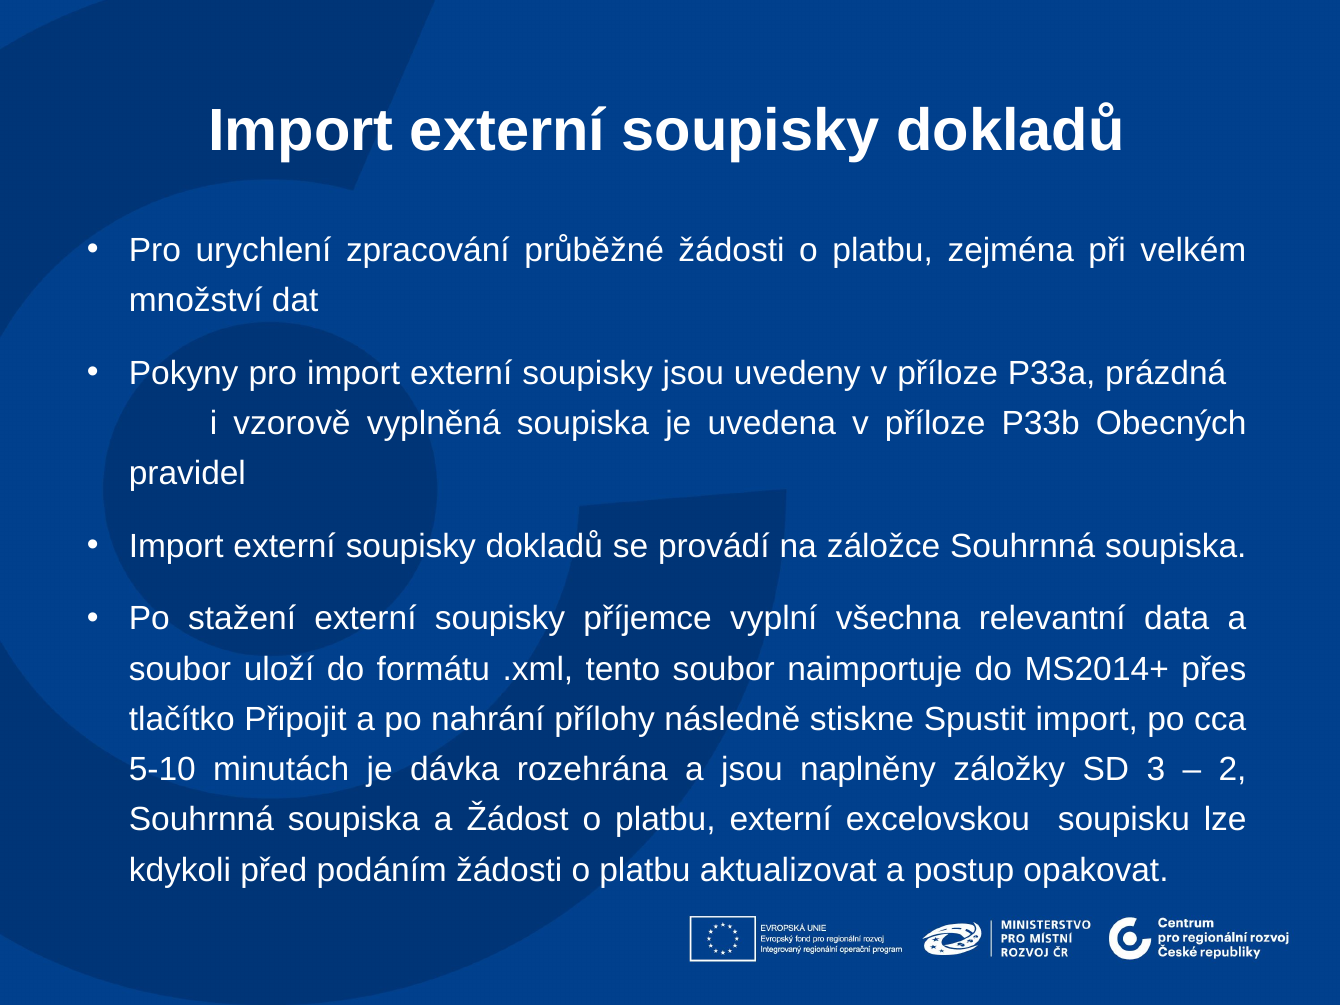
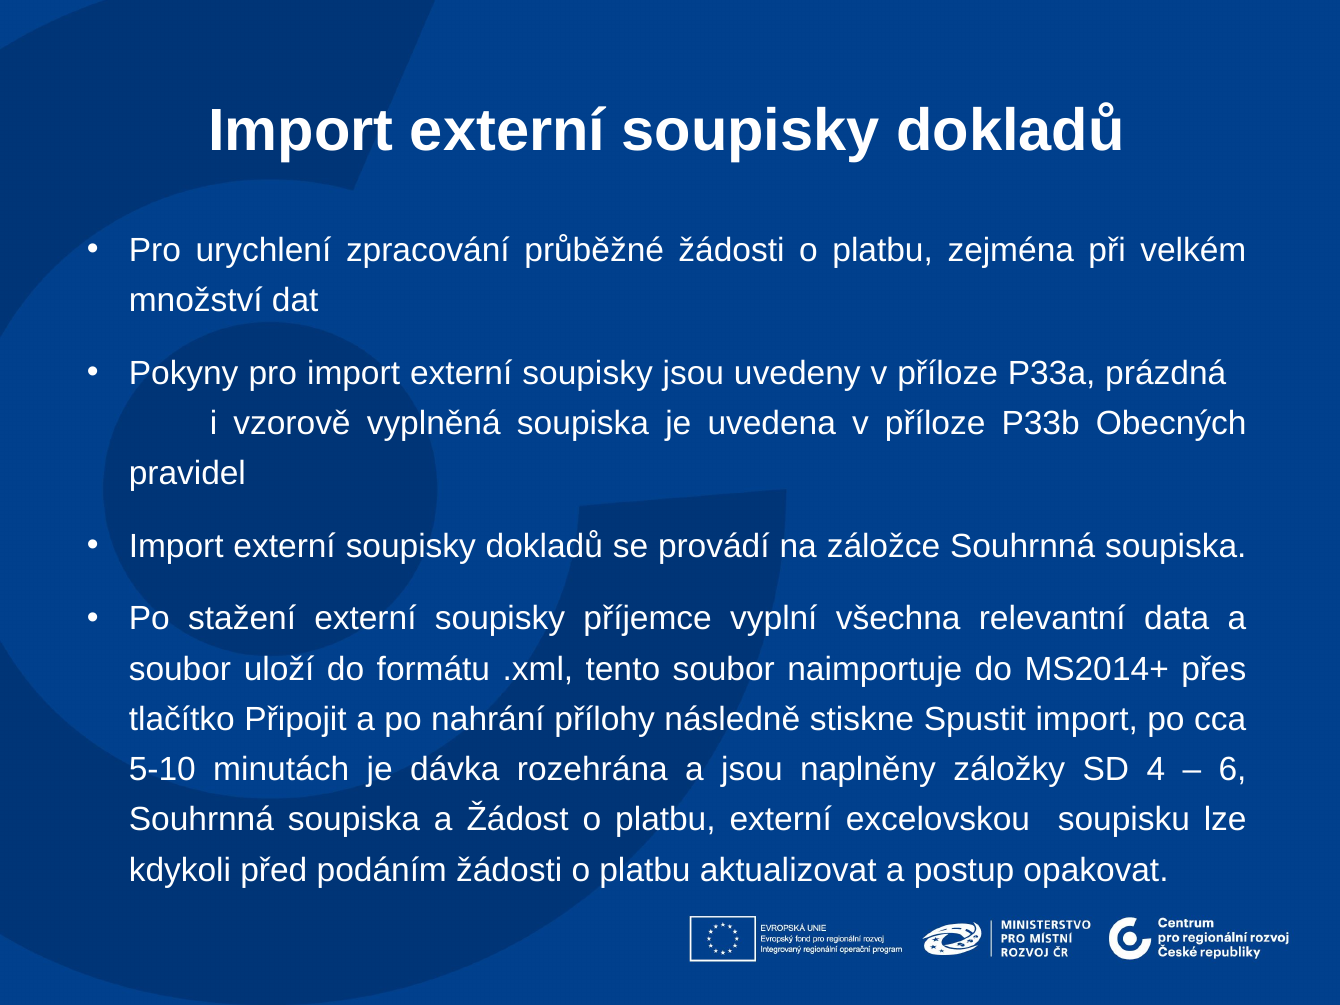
3: 3 -> 4 (1156, 770)
2: 2 -> 6 (1233, 770)
